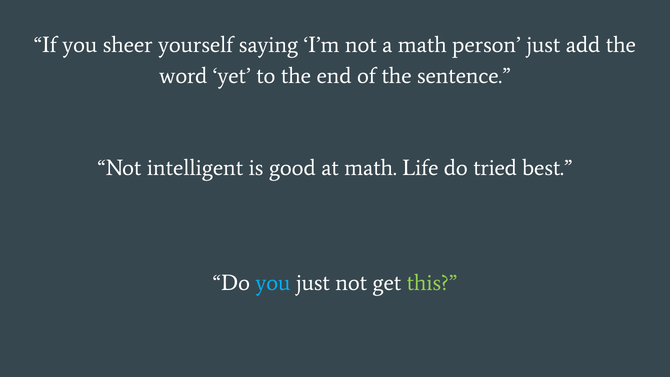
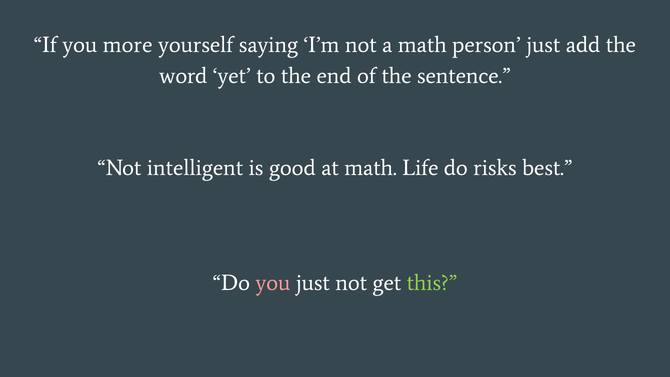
sheer: sheer -> more (128, 45)
tried: tried -> risks (495, 168)
you colour: light blue -> pink (273, 283)
